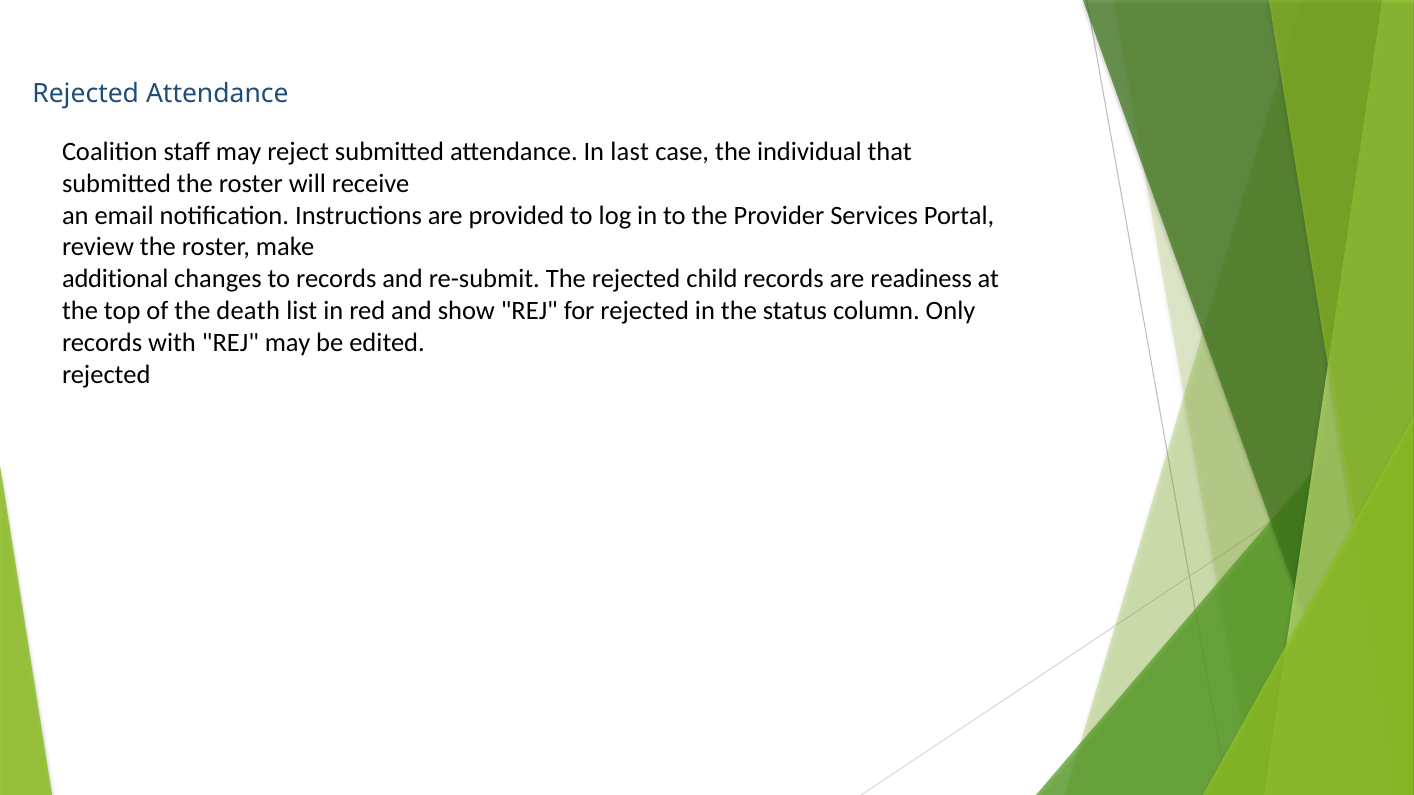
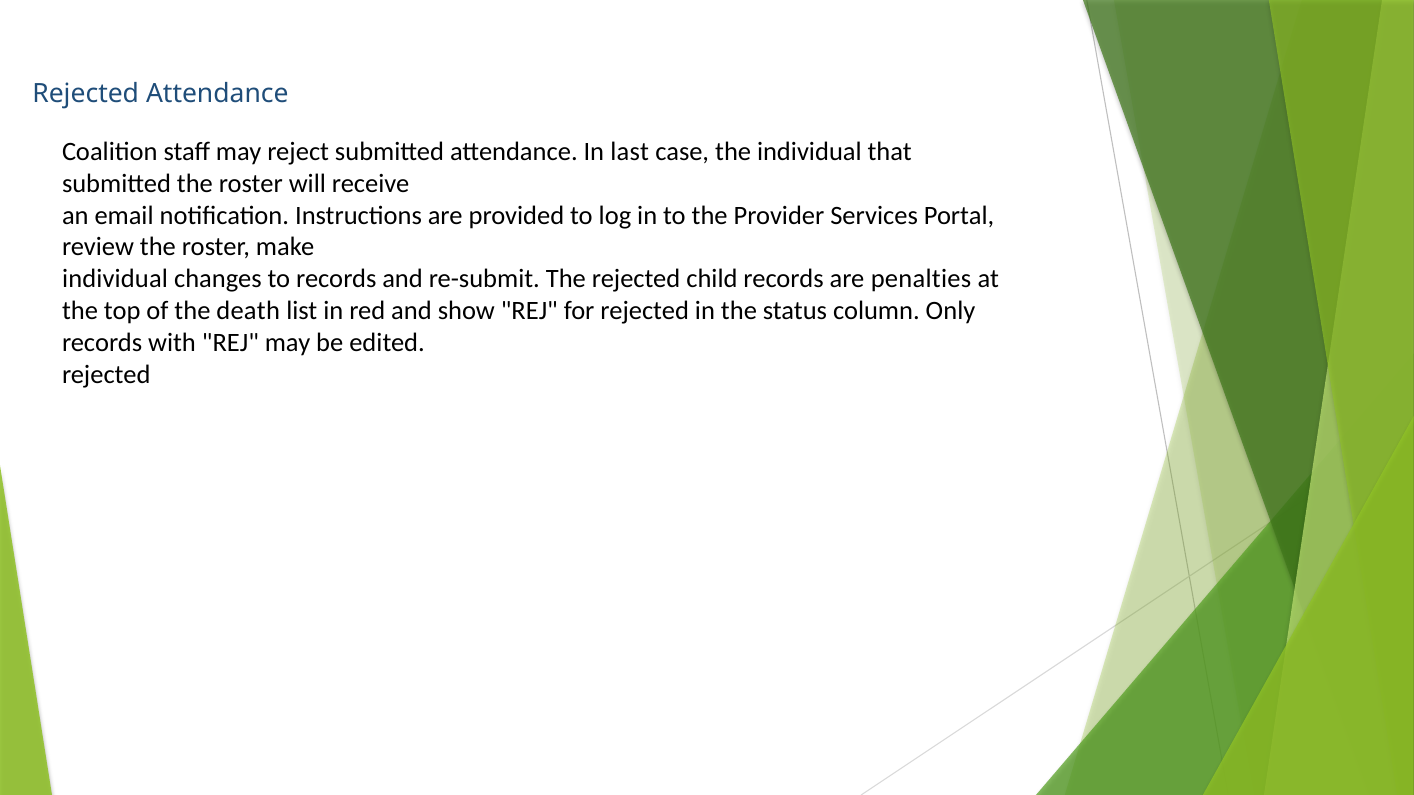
additional: additional -> individual (115, 279)
readiness: readiness -> penalties (921, 279)
